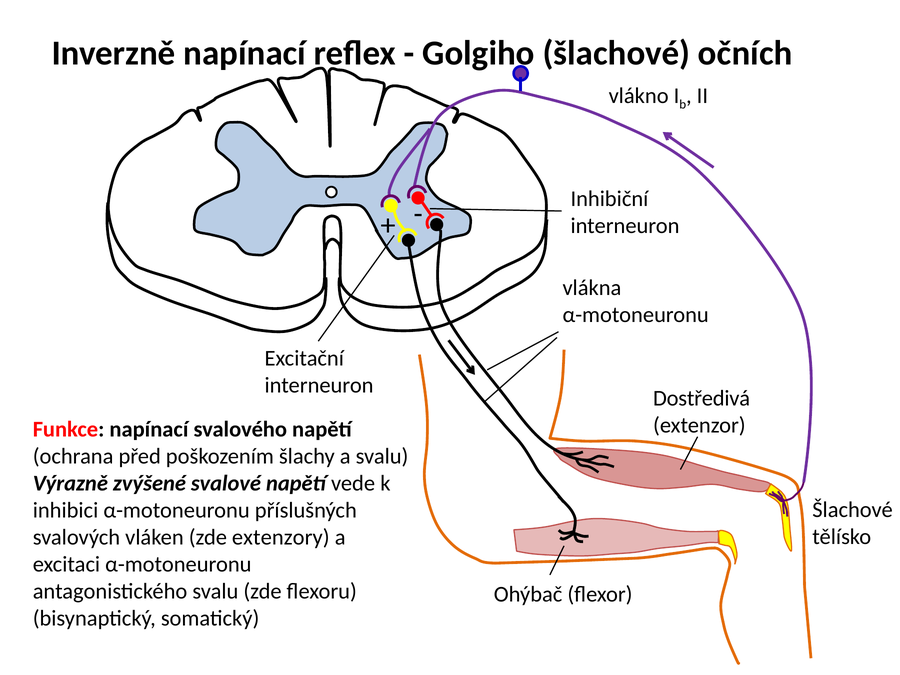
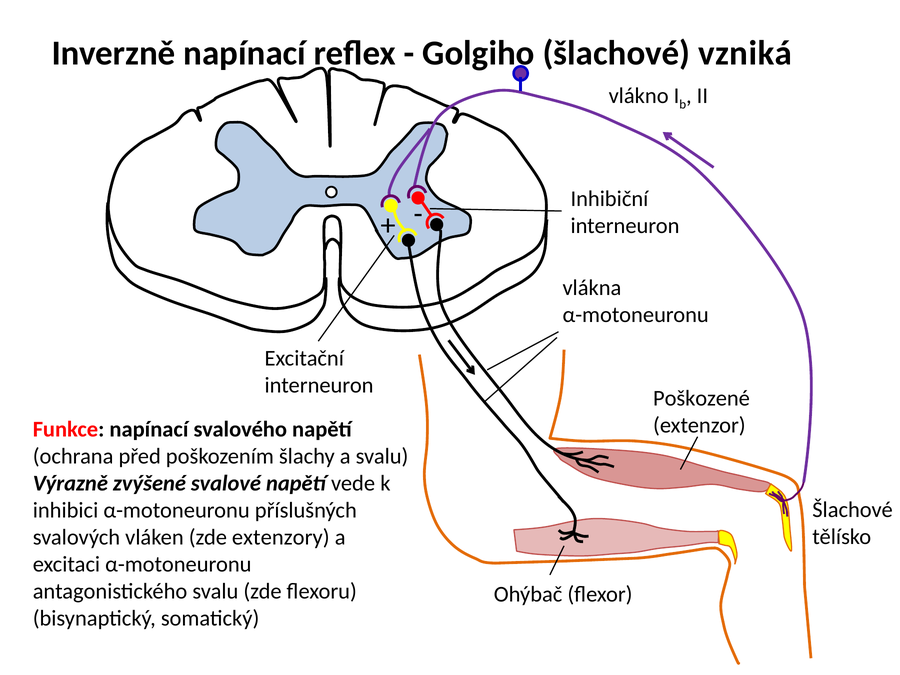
očních: očních -> vzniká (745, 53)
Dostředivá: Dostředivá -> Poškozené (701, 398)
